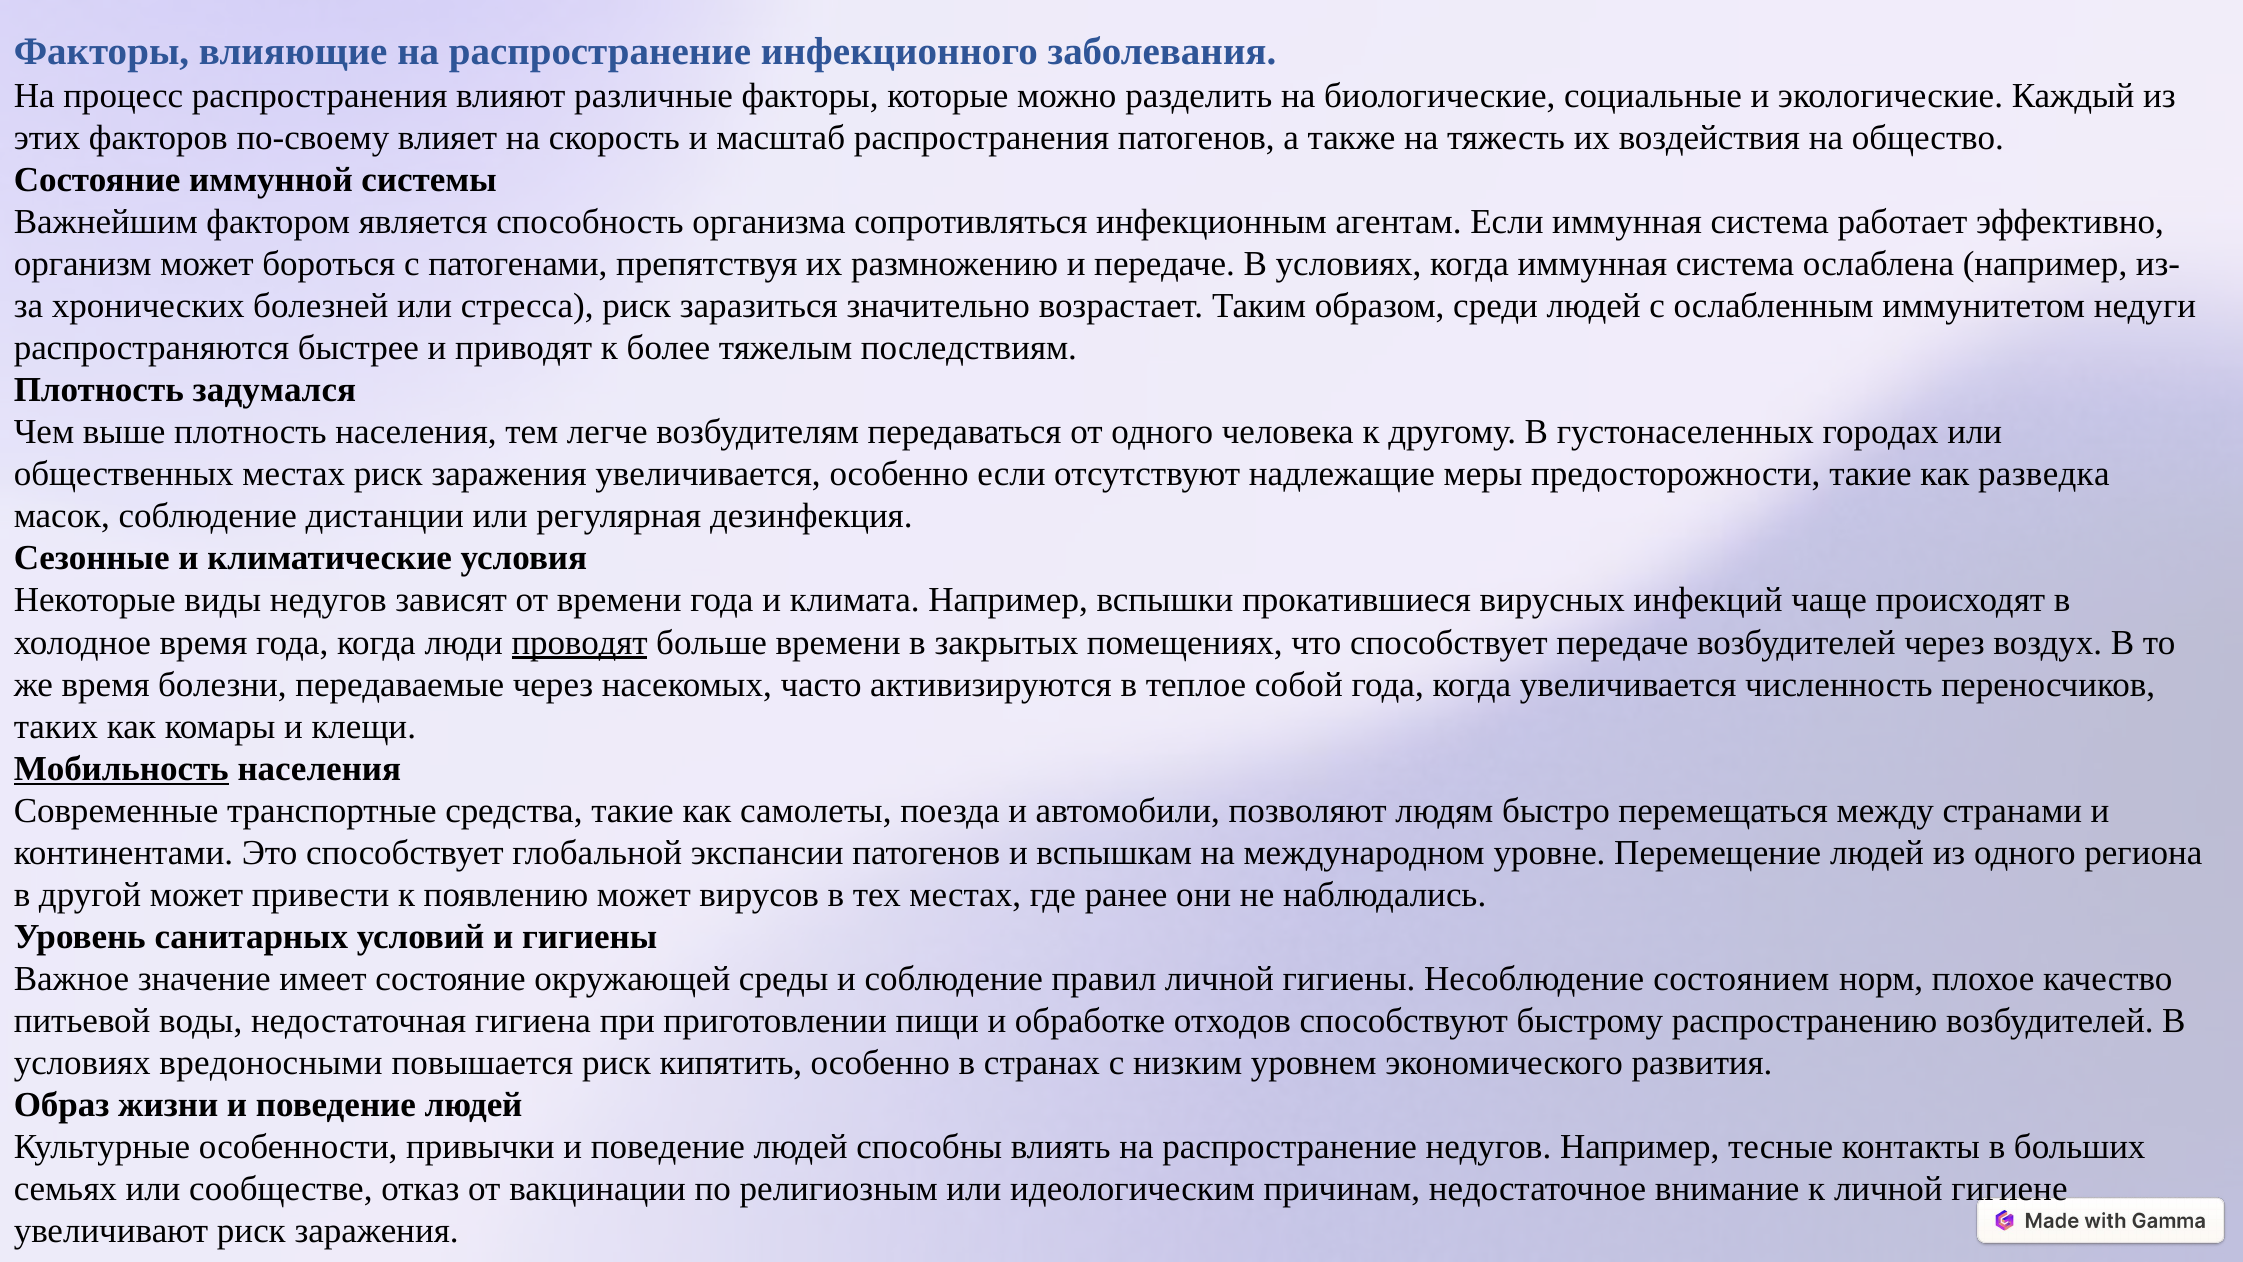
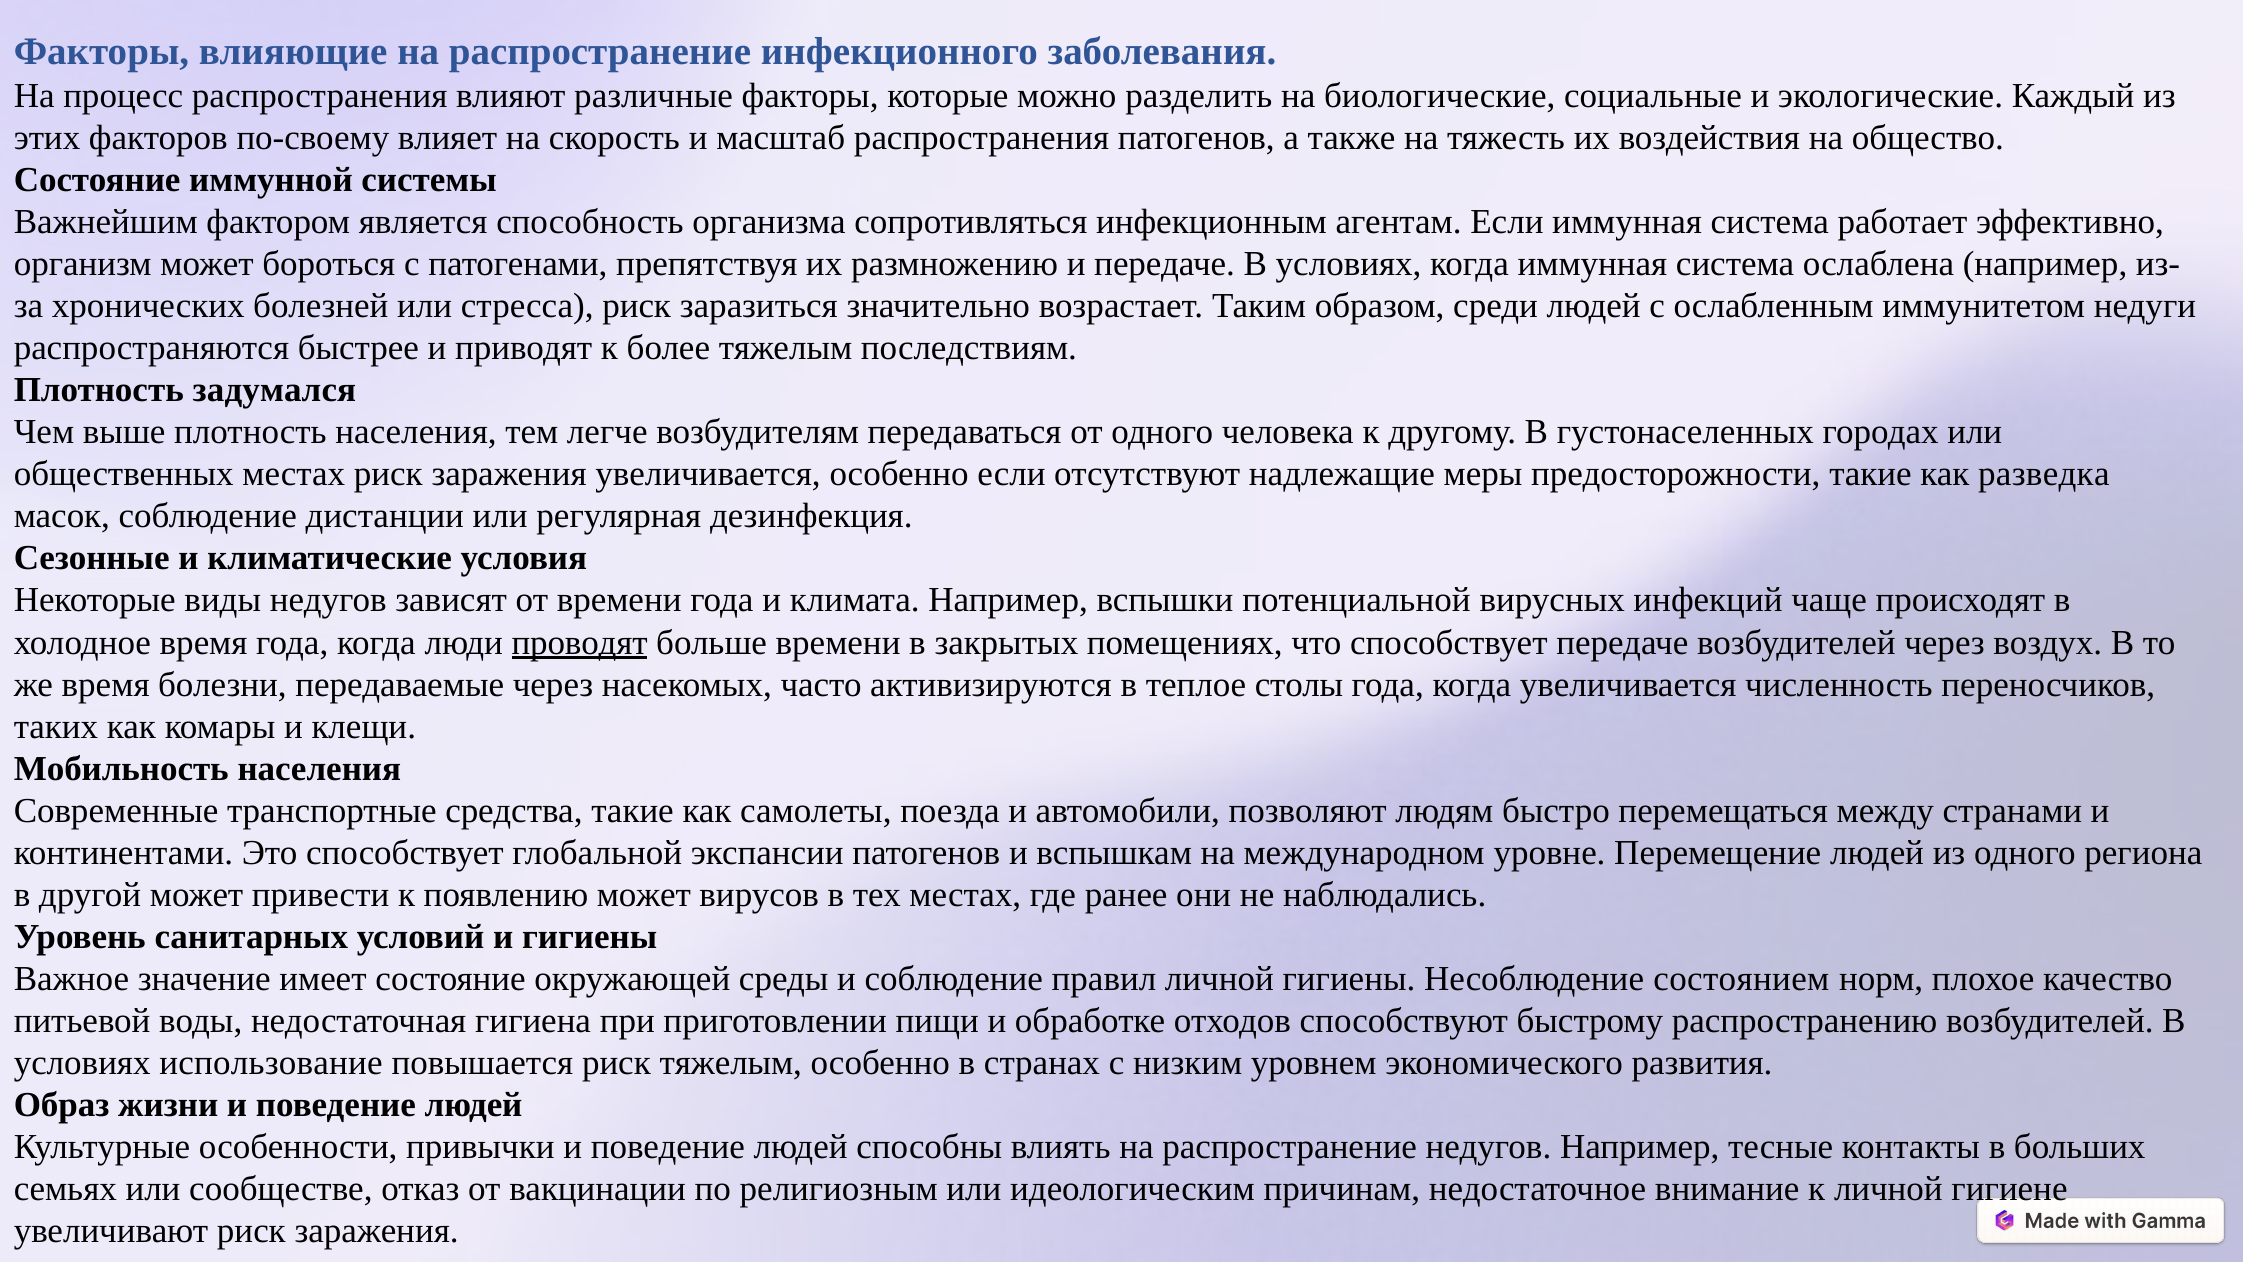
прокатившиеся: прокатившиеся -> потенциальной (1357, 600)
собой: собой -> столы (1299, 684)
Мобильность underline: present -> none (121, 768)
вредоносными: вредоносными -> использование (271, 1063)
риск кипятить: кипятить -> тяжелым (731, 1063)
